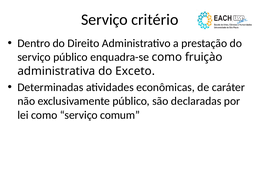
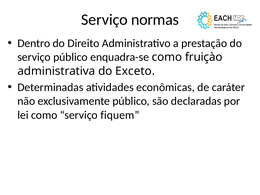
critério: critério -> normas (155, 20)
comum: comum -> fiquem (120, 115)
